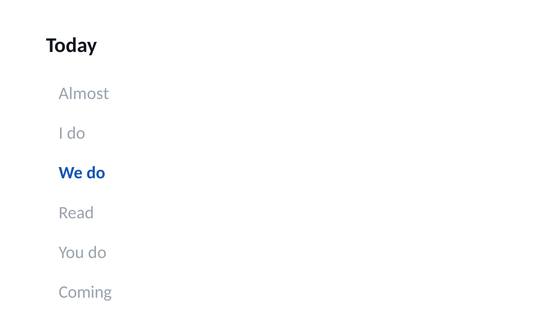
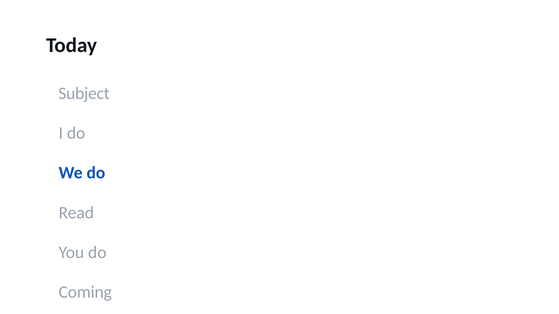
Almost: Almost -> Subject (84, 93)
